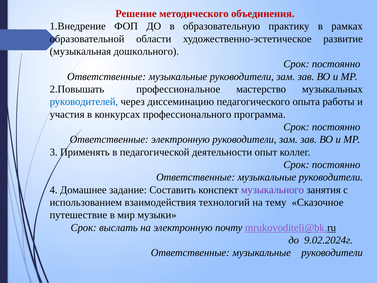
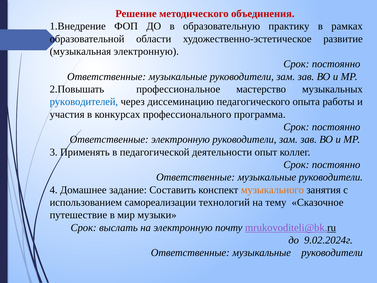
музыкальная дошкольного: дошкольного -> электронную (146, 51)
музыкального colour: purple -> orange (272, 190)
взаимодействия: взаимодействия -> самореализации (160, 202)
